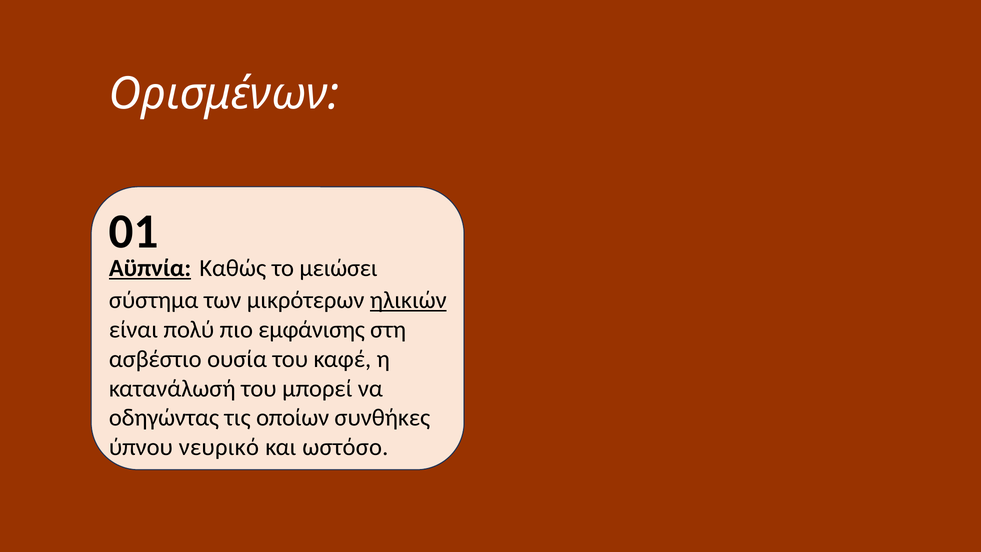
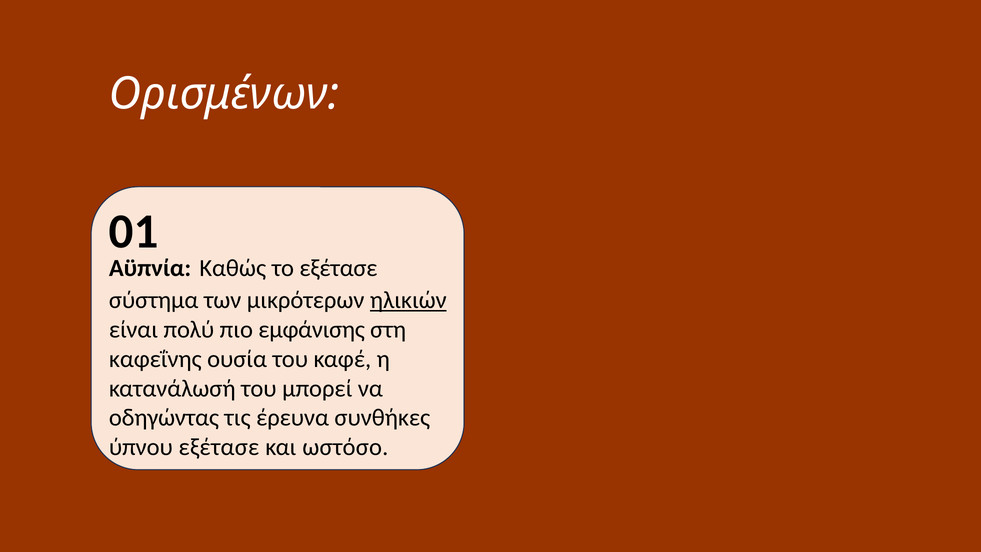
Αϋπνία underline: present -> none (150, 268)
το μειώσει: μειώσει -> εξέτασε (338, 268)
ασβέστιο: ασβέστιο -> καφεΐνης (155, 359)
οποίων: οποίων -> έρευνα (293, 418)
ύπνου νευρικό: νευρικό -> εξέτασε (219, 447)
